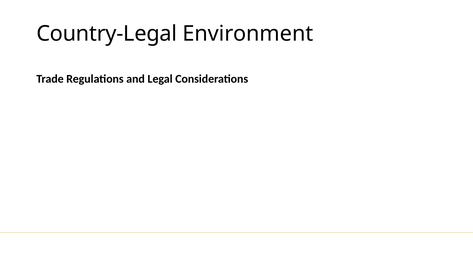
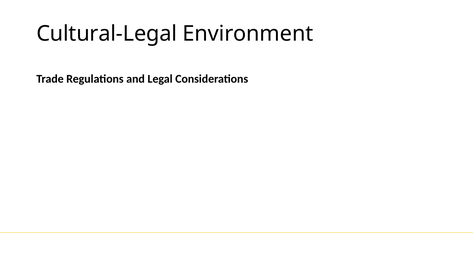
Country-Legal: Country-Legal -> Cultural-Legal (107, 34)
